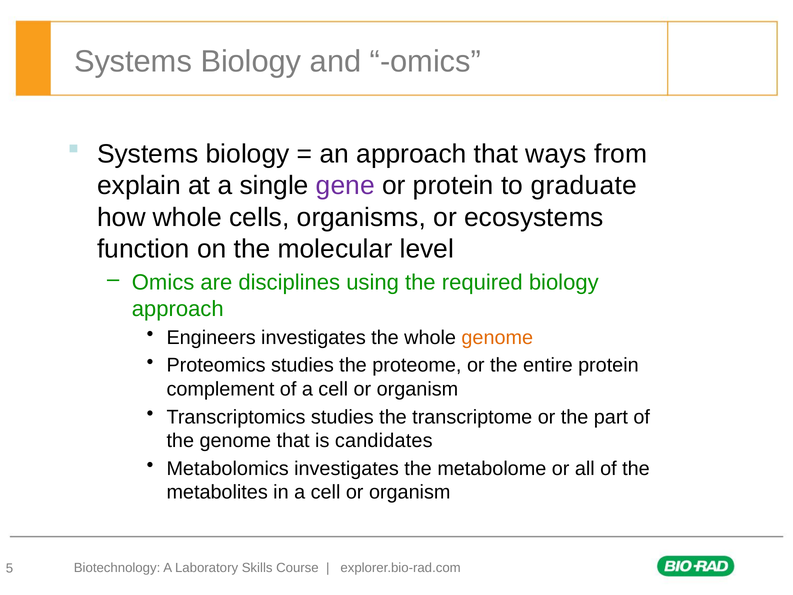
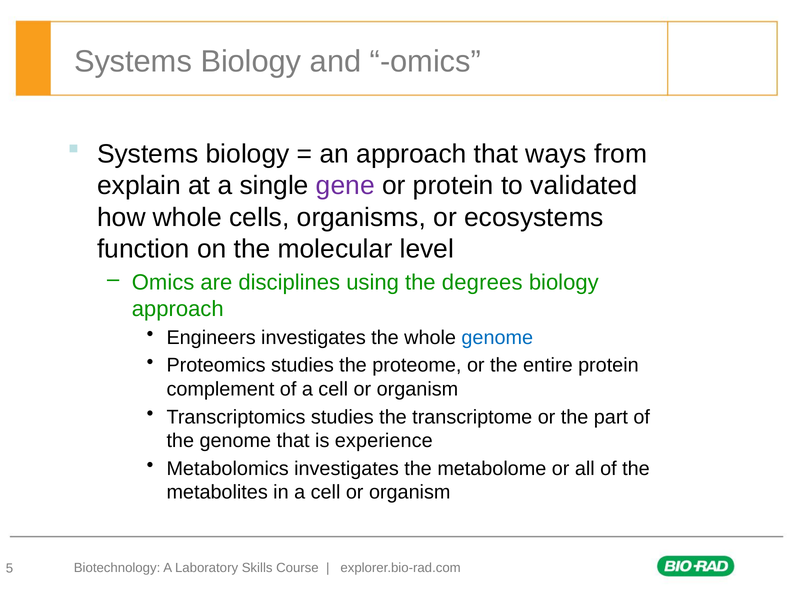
graduate: graduate -> validated (584, 186)
required: required -> degrees (482, 282)
genome colour: orange -> blue (497, 338)
candidates: candidates -> experience (384, 441)
